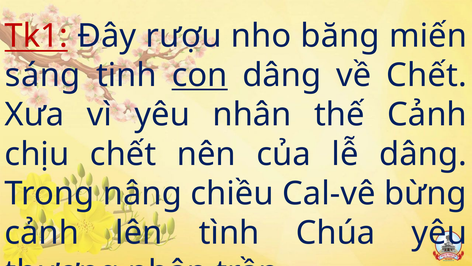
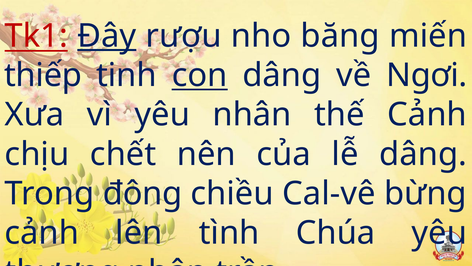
Đây underline: none -> present (107, 36)
sáng: sáng -> thiếp (43, 75)
về Chết: Chết -> Ngơi (427, 75)
nâng: nâng -> đông (143, 193)
